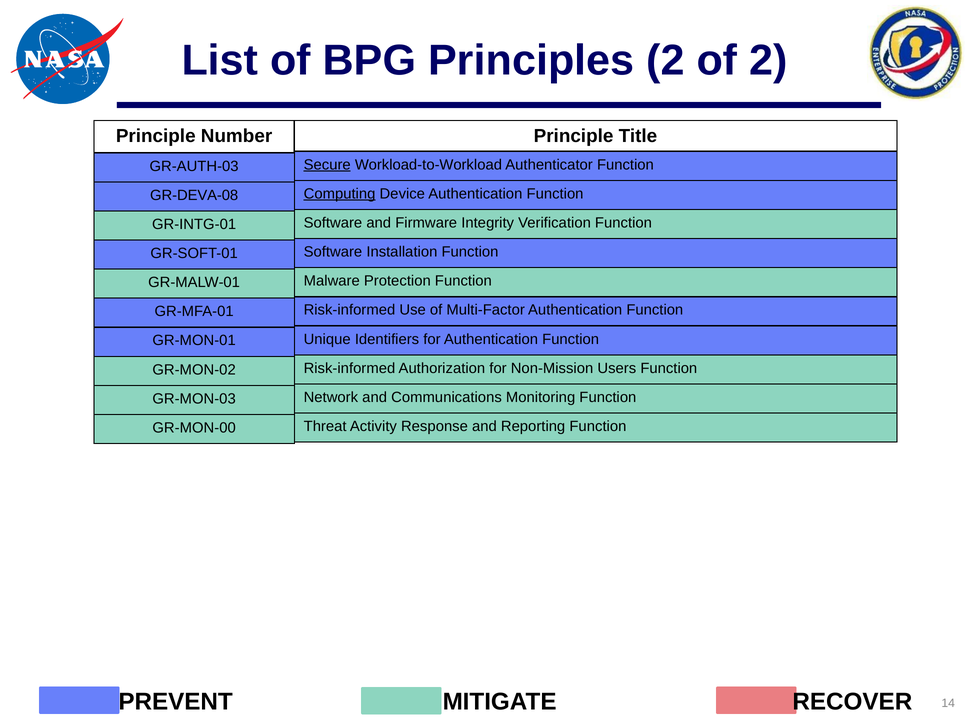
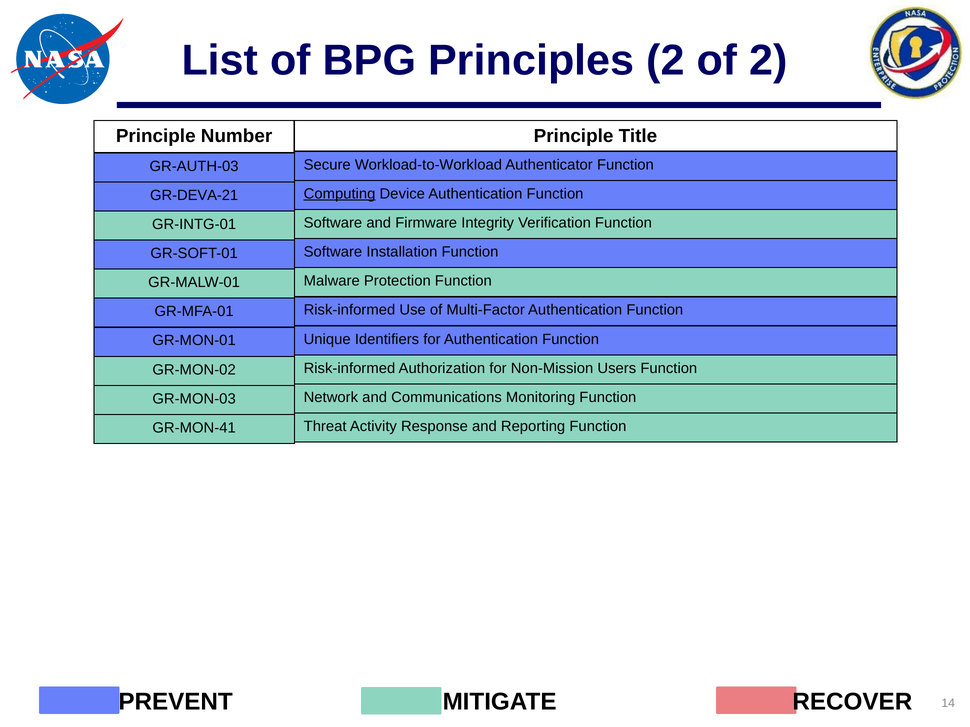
Secure underline: present -> none (327, 165)
GR-DEVA-08: GR-DEVA-08 -> GR-DEVA-21 (194, 195)
GR-MON-00: GR-MON-00 -> GR-MON-41 (194, 428)
